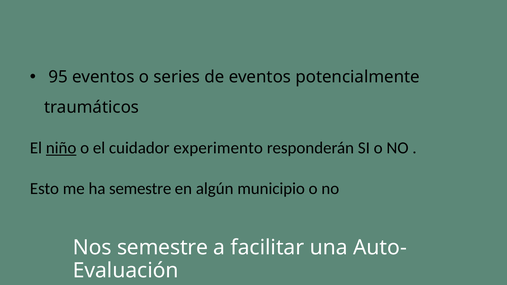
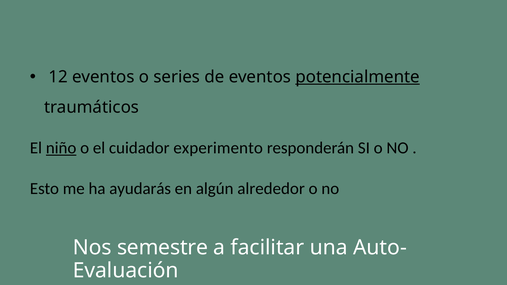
95: 95 -> 12 (58, 77)
potencialmente underline: none -> present (358, 77)
ha semestre: semestre -> ayudarás (140, 189)
municipio: municipio -> alrededor (271, 189)
